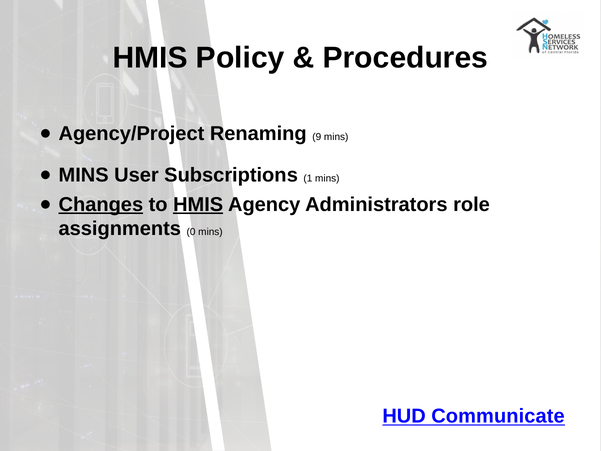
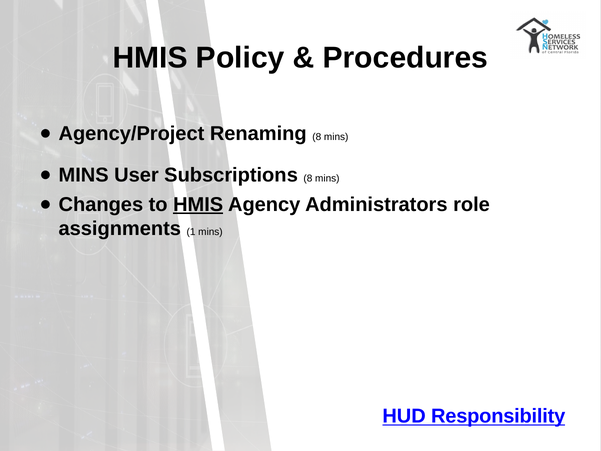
Renaming 9: 9 -> 8 (317, 137)
Subscriptions 1: 1 -> 8 (308, 178)
Changes underline: present -> none (101, 204)
0: 0 -> 1 (191, 232)
Communicate: Communicate -> Responsibility (498, 416)
